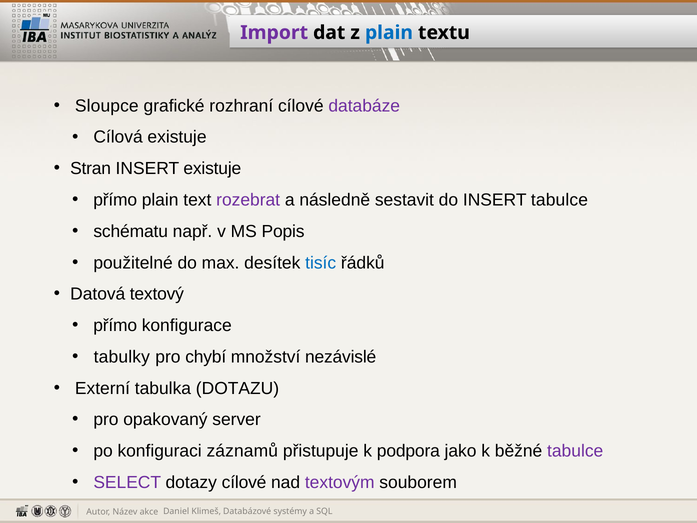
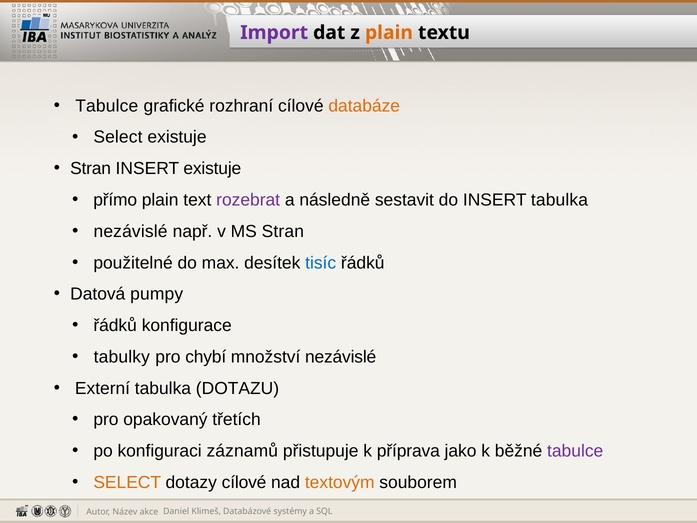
plain colour: blue -> orange (389, 33)
Sloupce: Sloupce -> Tabulce (107, 106)
databáze colour: purple -> orange (364, 106)
Cílová: Cílová -> Select (118, 137)
INSERT tabulce: tabulce -> tabulka (559, 200)
schématu: schématu -> nezávislé (131, 231)
MS Popis: Popis -> Stran (283, 231)
textový: textový -> pumpy (157, 294)
přímo: přímo -> řádků (115, 325)
server: server -> třetích (237, 419)
podpora: podpora -> příprava (408, 451)
SELECT colour: purple -> orange (127, 482)
textovým colour: purple -> orange (340, 482)
